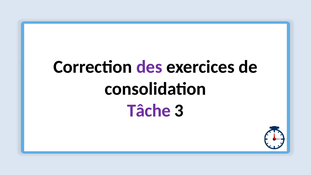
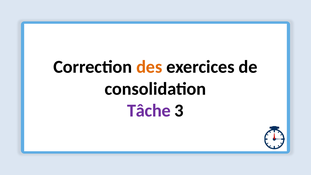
des colour: purple -> orange (149, 67)
